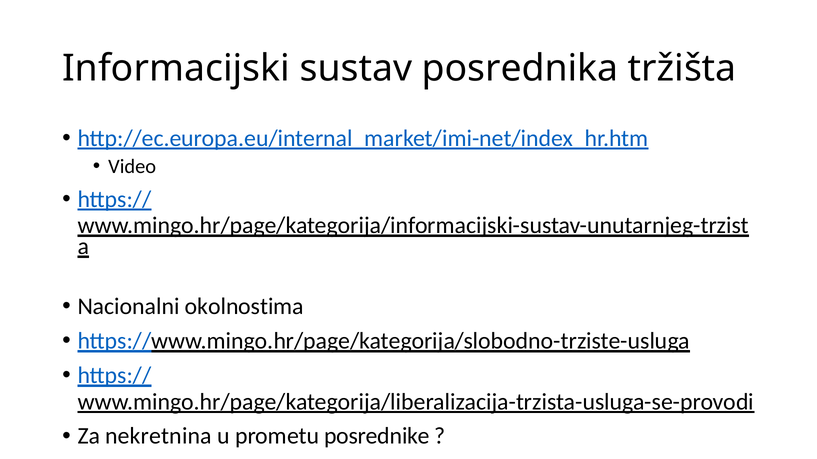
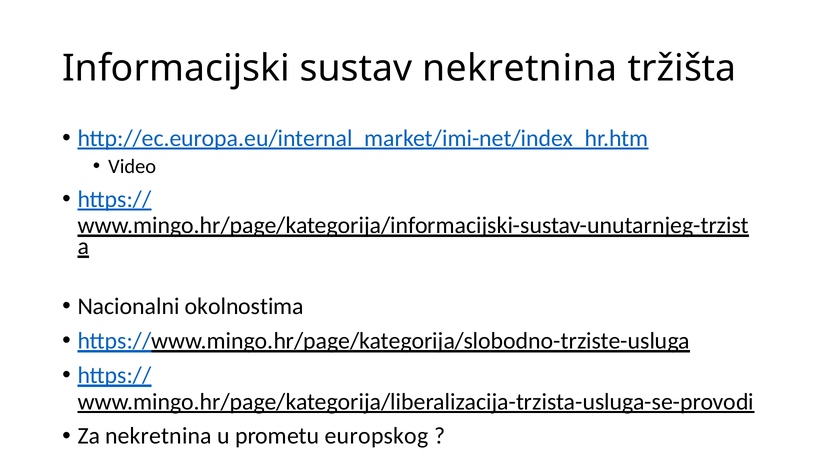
sustav posrednika: posrednika -> nekretnina (520, 69)
posrednike: posrednike -> europskog (377, 437)
